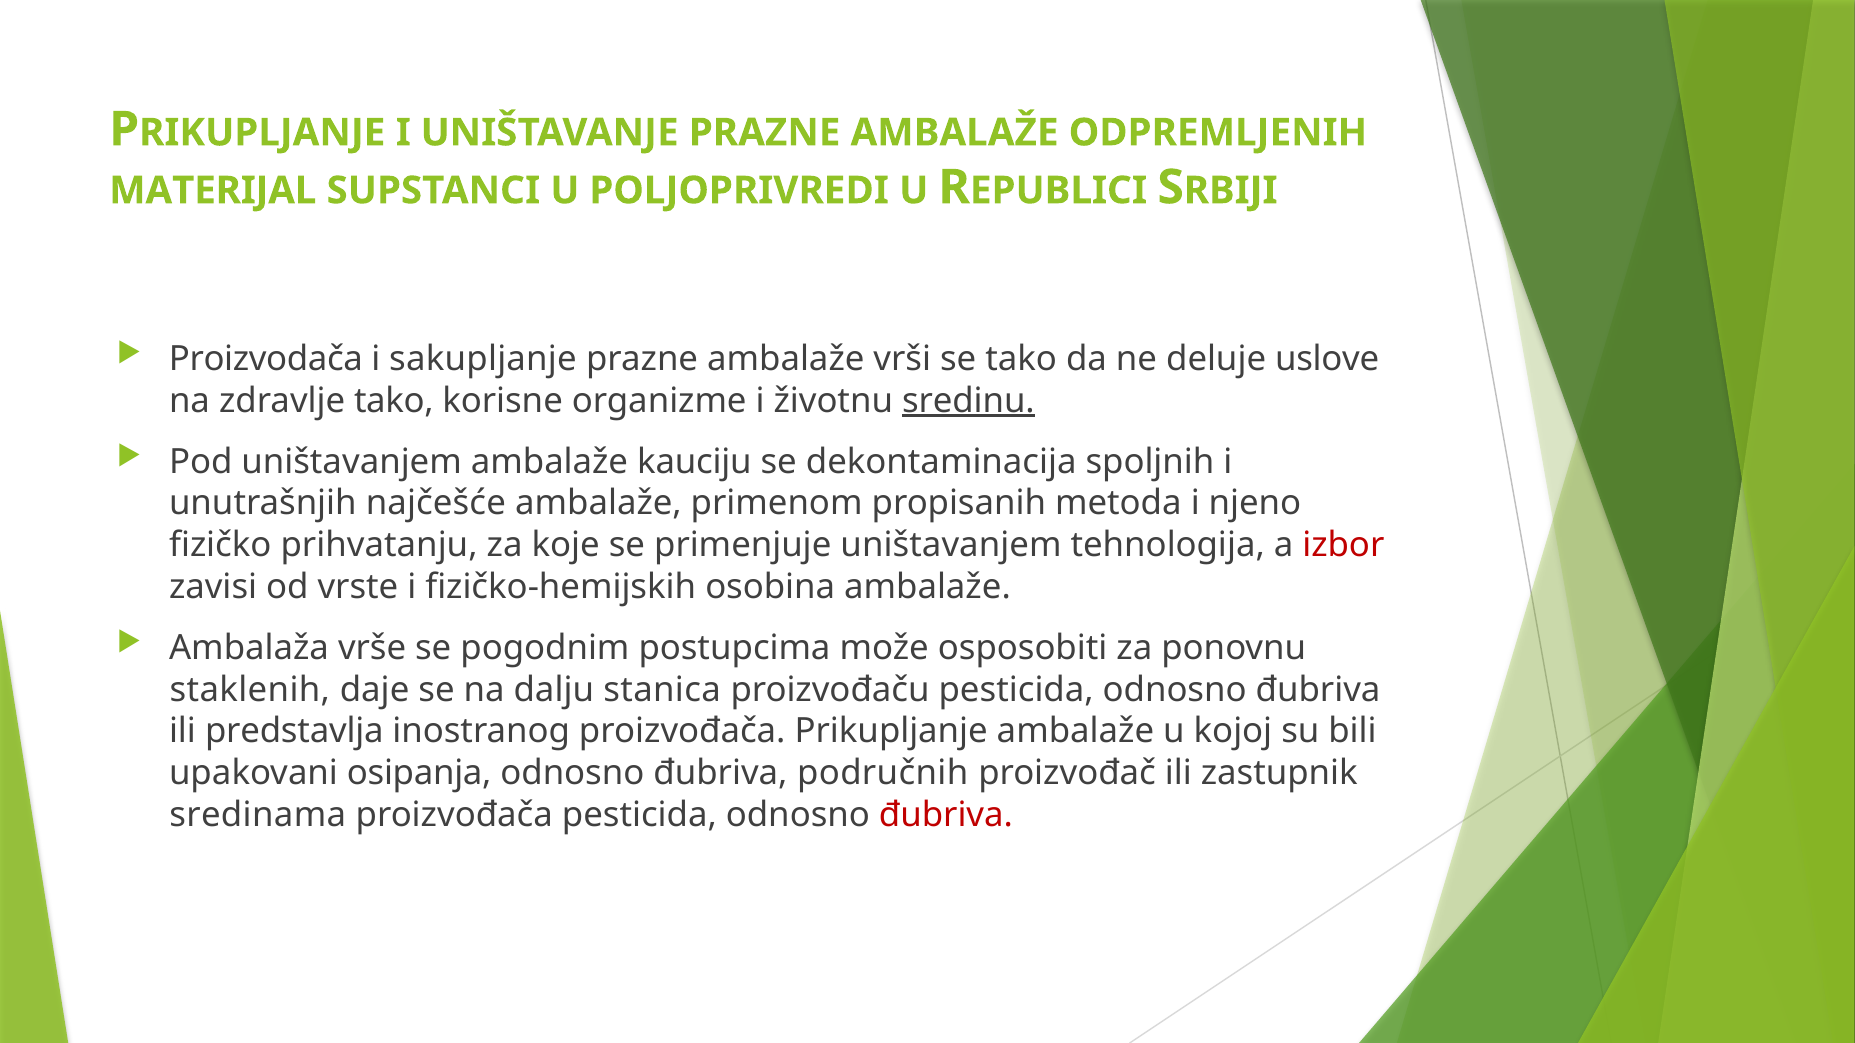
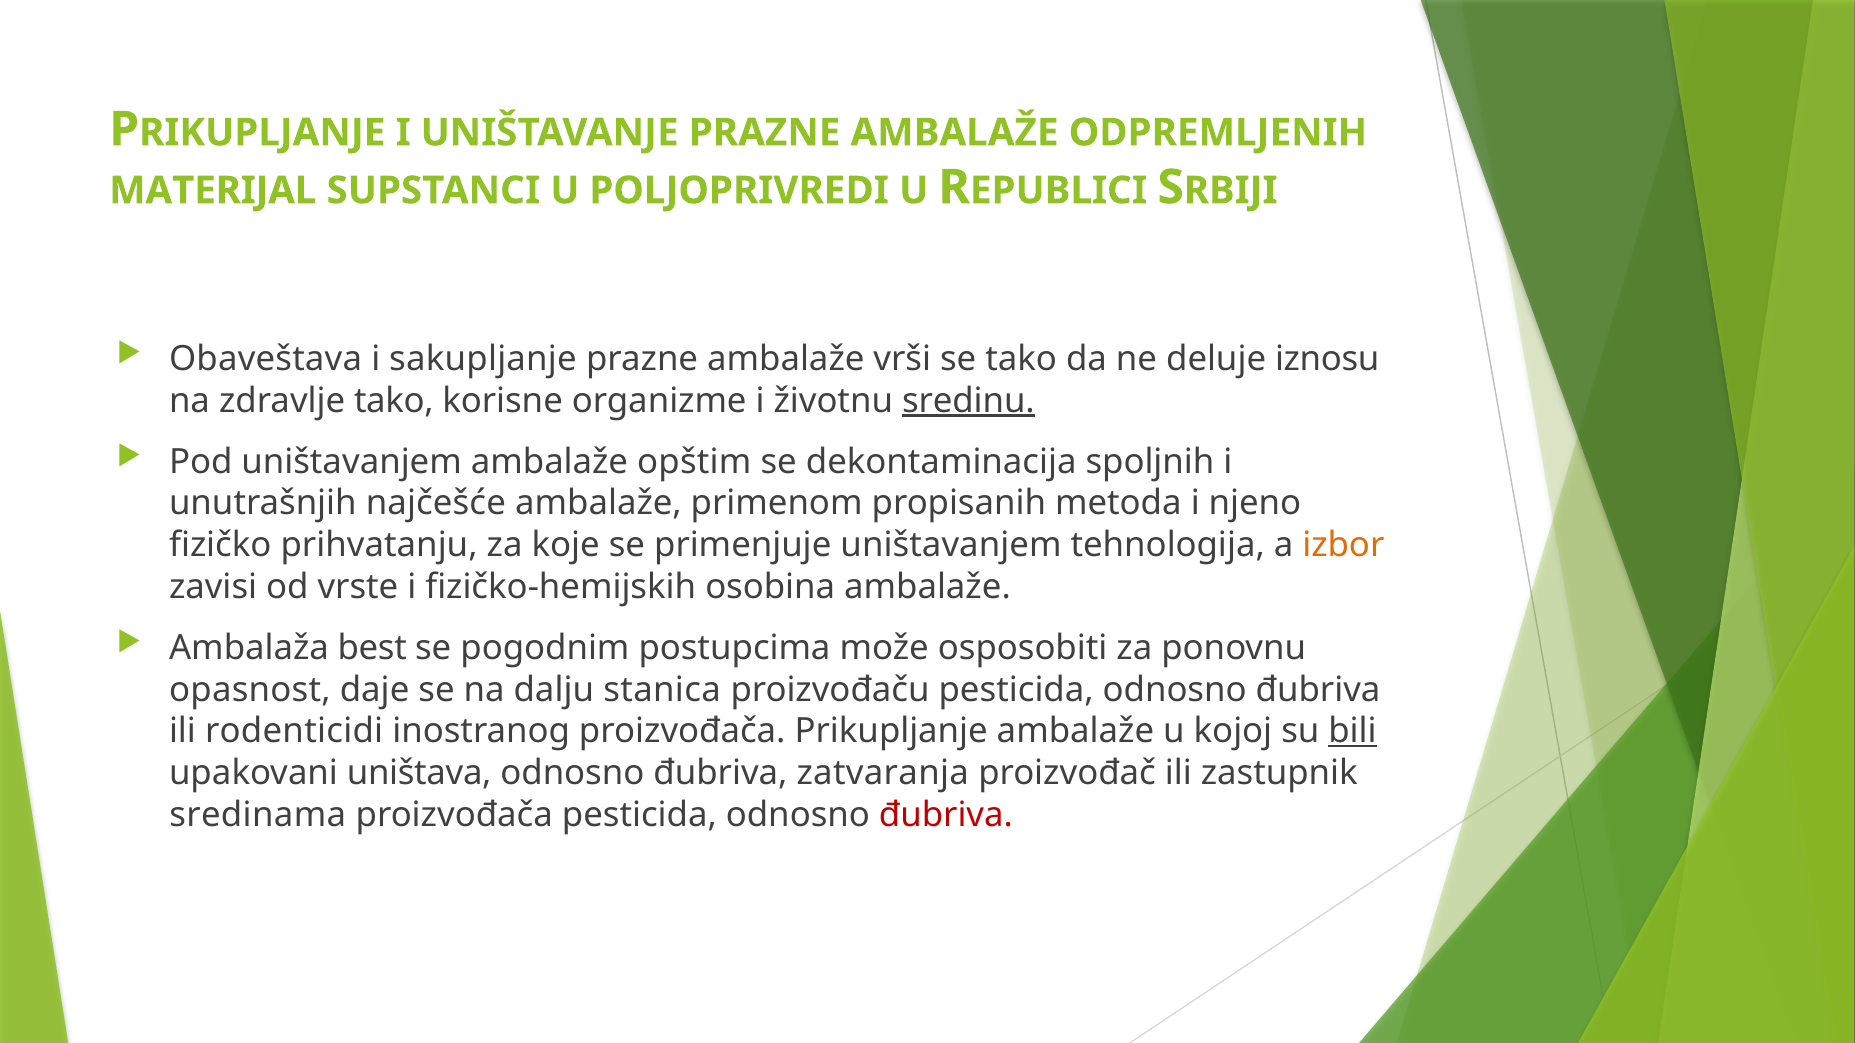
Proizvodača: Proizvodača -> Obaveštava (266, 359)
uslove: uslove -> iznosu (1327, 359)
kauciju: kauciju -> opštim (694, 462)
izbor colour: red -> orange (1343, 545)
vrše: vrše -> best (372, 648)
staklenih: staklenih -> opasnost (250, 690)
predstavlja: predstavlja -> rodenticidi (294, 732)
bili underline: none -> present (1352, 732)
osipanja: osipanja -> uništava (419, 773)
područnih: područnih -> zatvaranja (883, 773)
